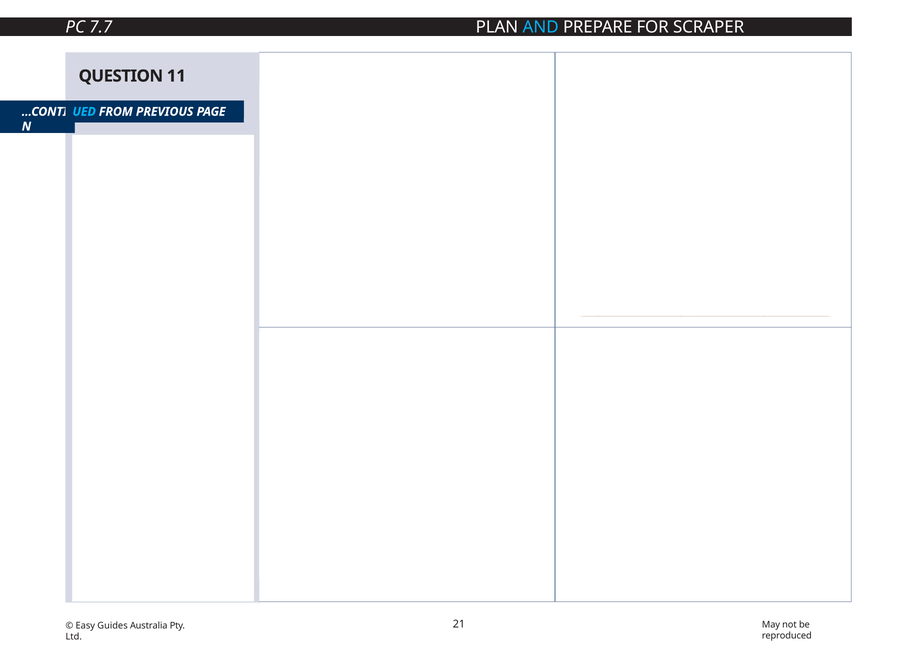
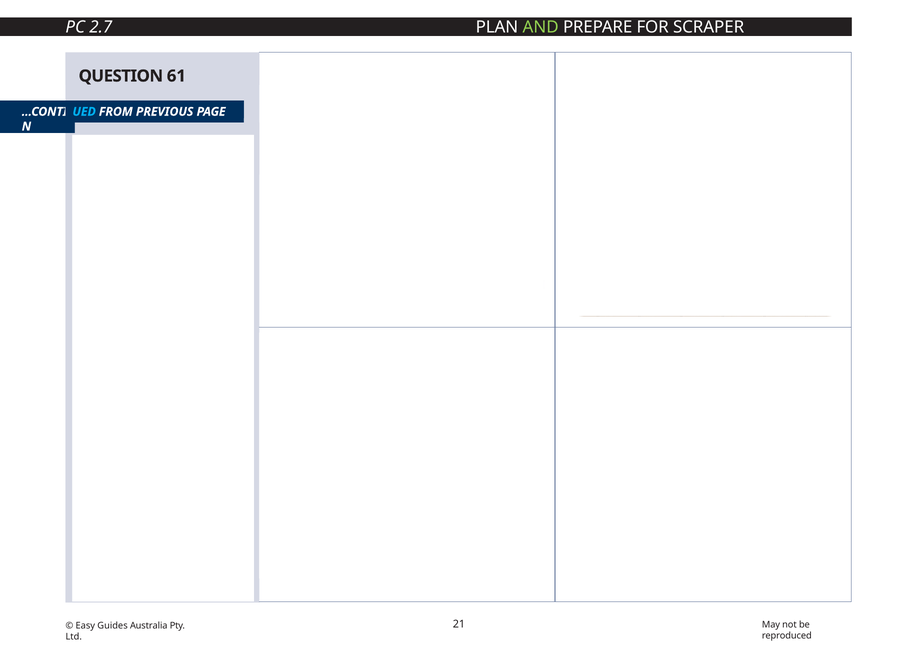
7.7: 7.7 -> 2.7 (101, 27)
AND colour: light blue -> light green (541, 27)
11: 11 -> 61 (176, 76)
